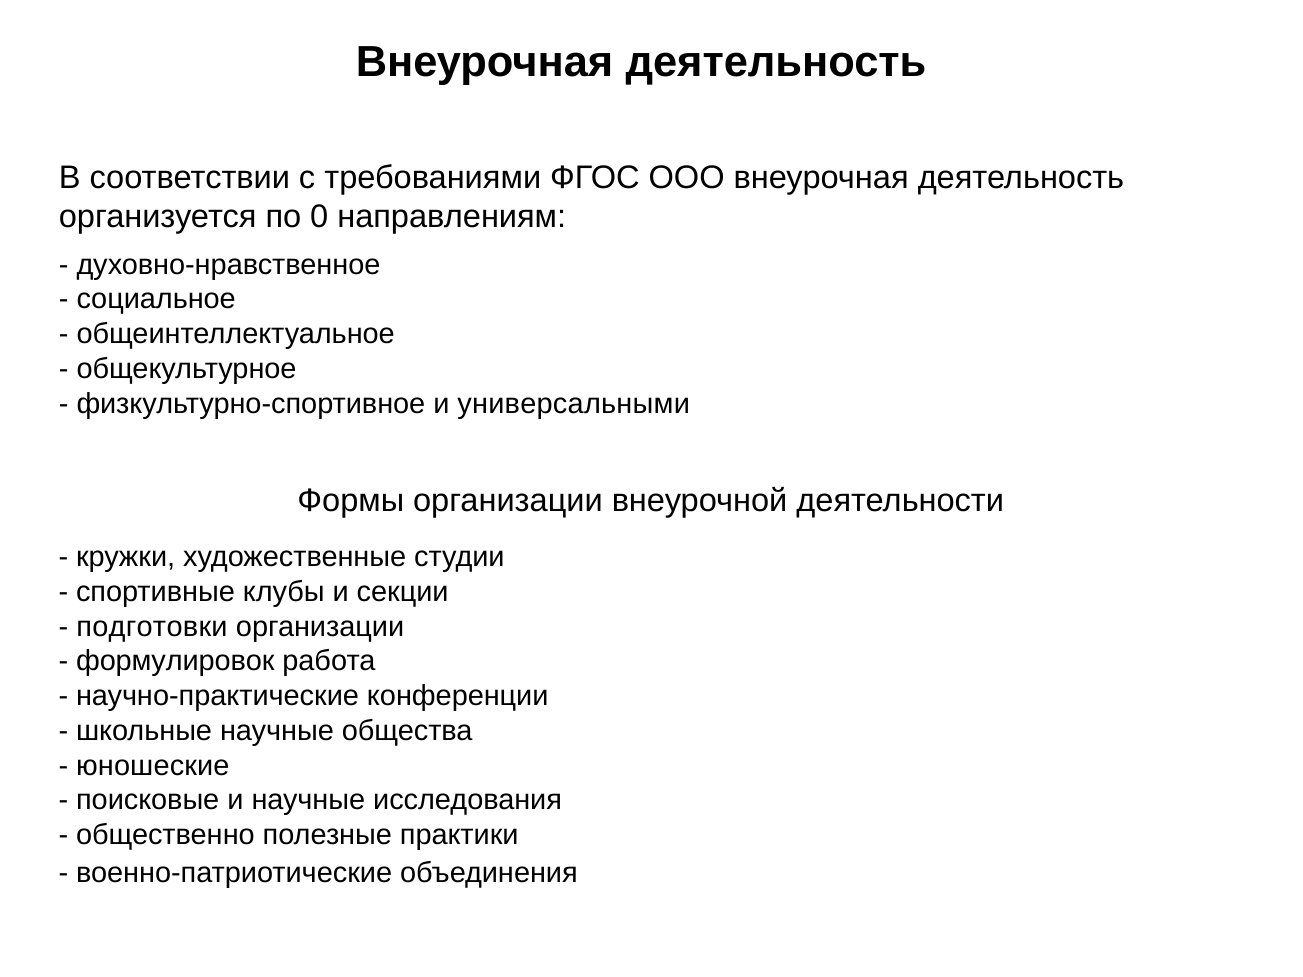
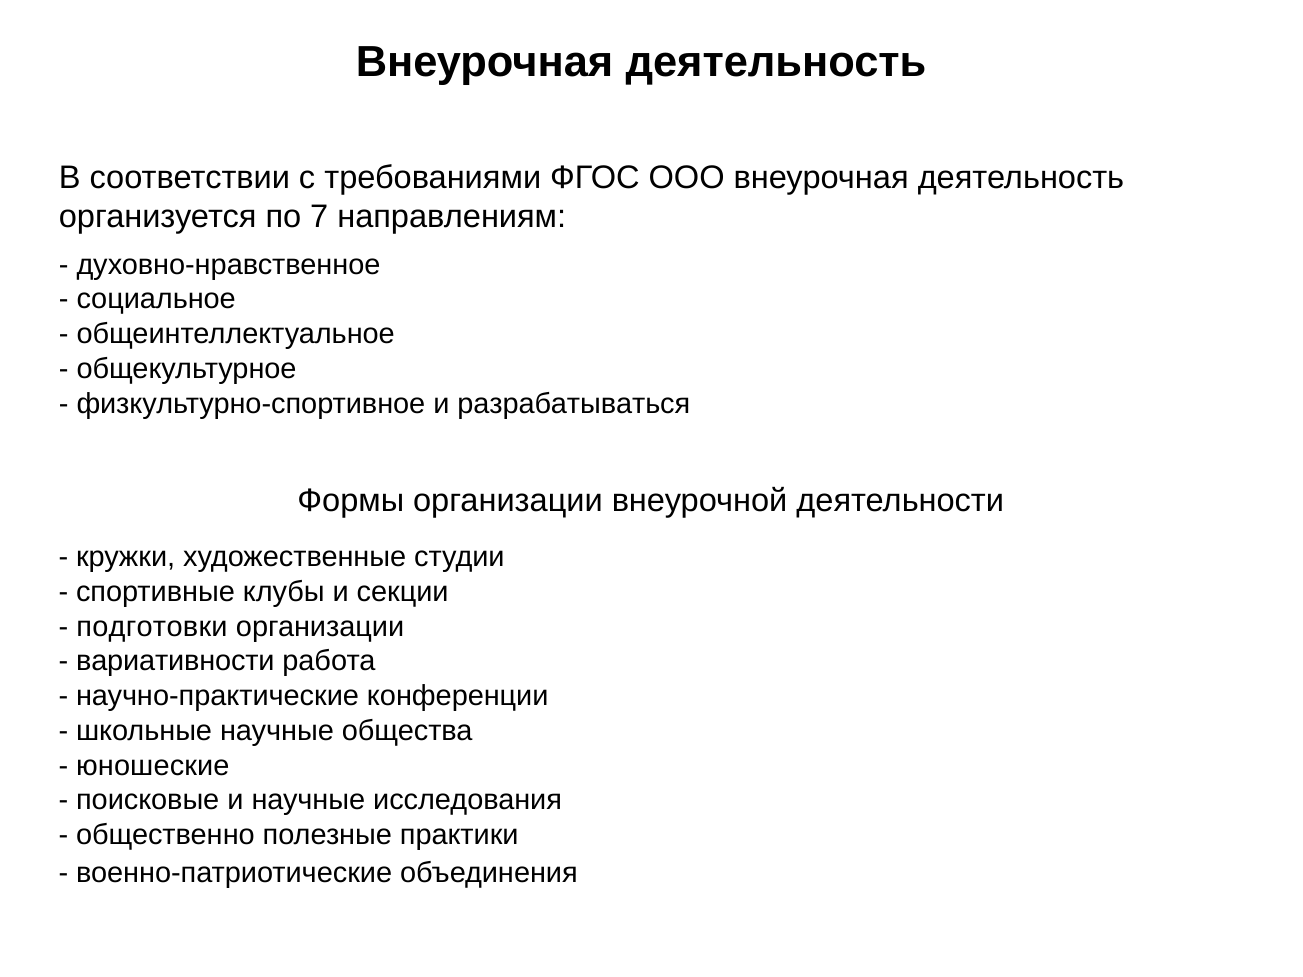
0: 0 -> 7 (319, 217)
универсальными: универсальными -> разрабатываться (574, 404)
формулировок: формулировок -> вариативности (175, 661)
